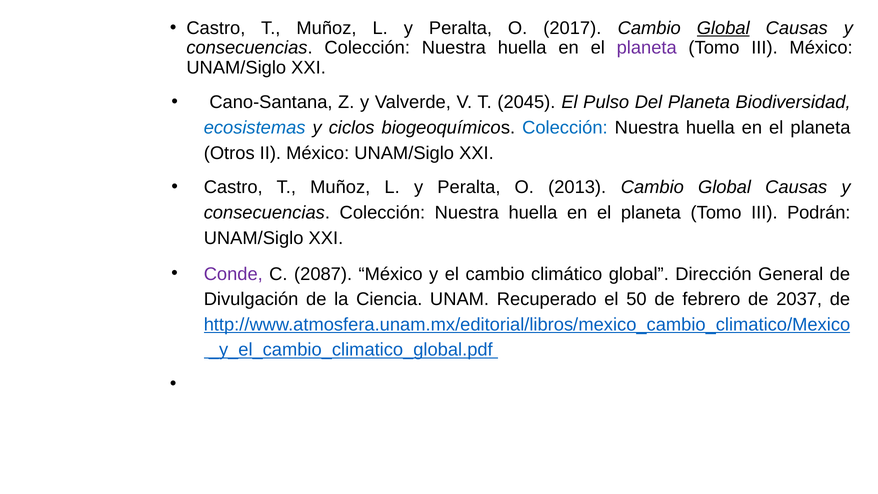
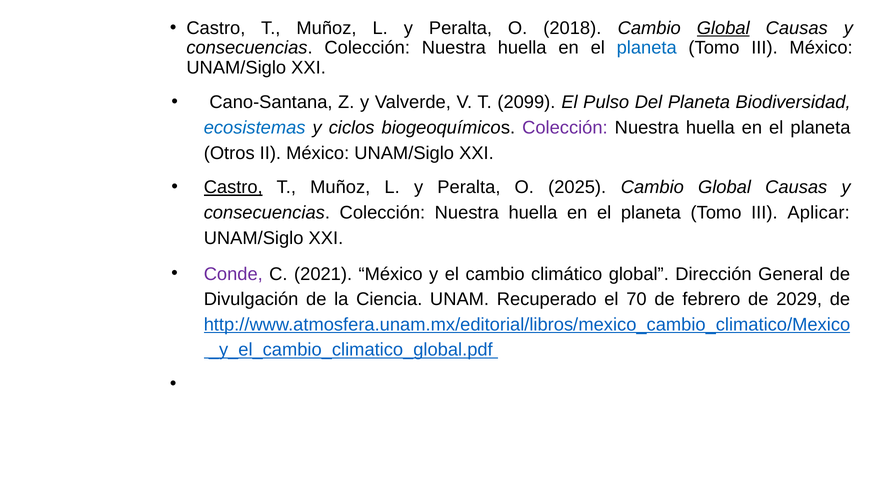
2017: 2017 -> 2018 (572, 28)
planeta colour: purple -> blue (647, 48)
2045: 2045 -> 2099 (526, 102)
Colección colour: blue -> purple (565, 128)
Castro underline: none -> present (233, 187)
2013: 2013 -> 2025 (577, 187)
Podrán: Podrán -> Aplicar (819, 213)
2087: 2087 -> 2021 (323, 274)
50: 50 -> 70 (636, 299)
2037: 2037 -> 2029 (799, 299)
